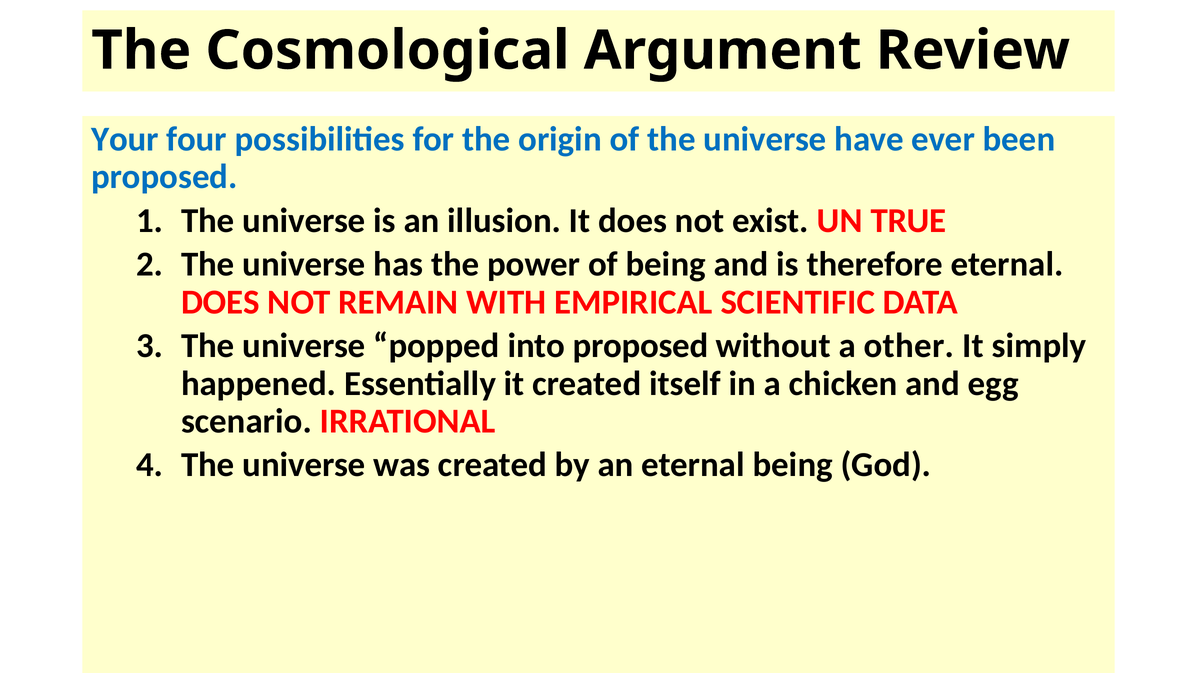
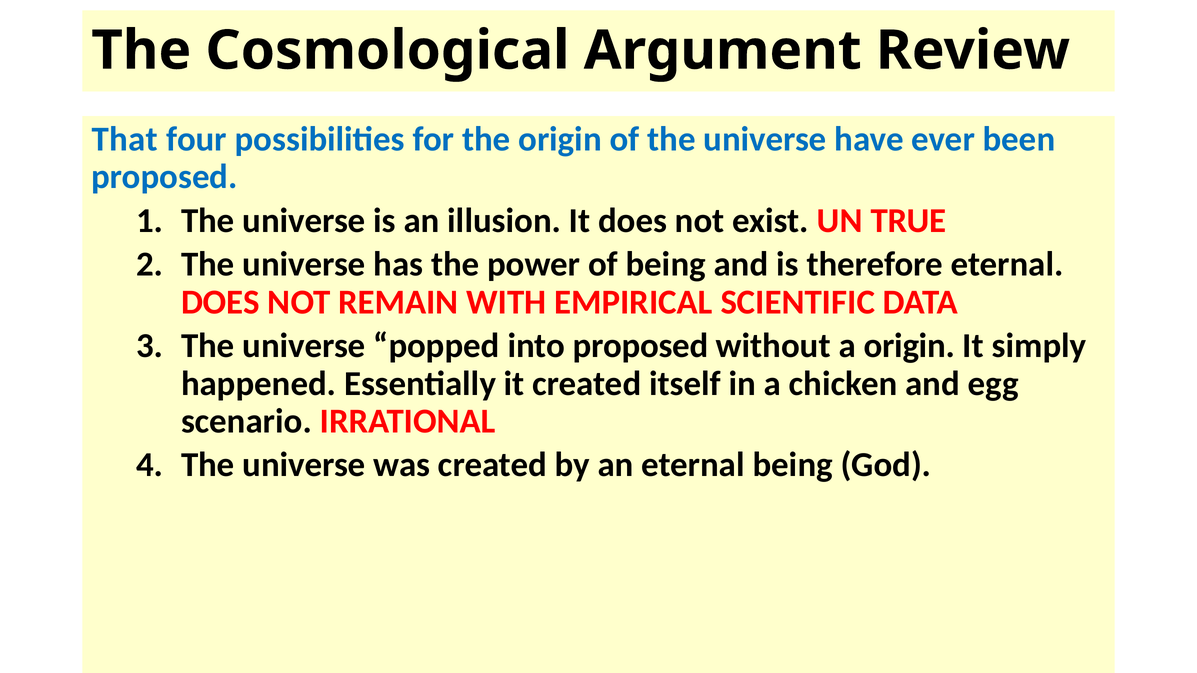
Your: Your -> That (125, 139)
a other: other -> origin (909, 346)
